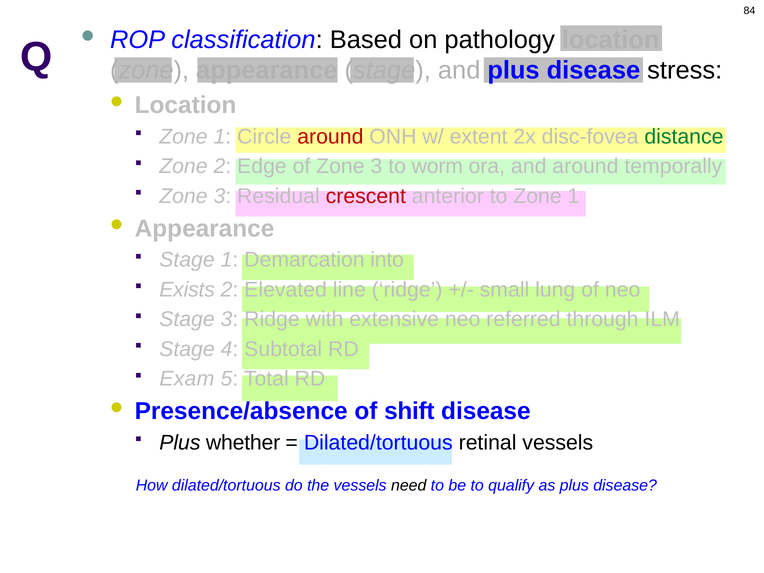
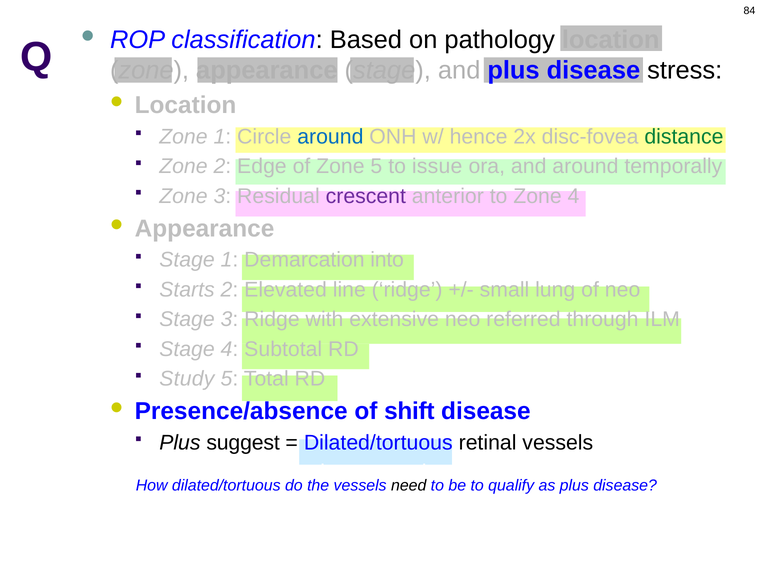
around colour: red -> blue (330, 137)
extent: extent -> hence (479, 137)
of Zone 3: 3 -> 5 (376, 166)
worm: worm -> issue (437, 166)
crescent colour: red -> purple (366, 196)
to Zone 1: 1 -> 4 (573, 196)
Exists: Exists -> Starts (187, 290)
Exam: Exam -> Study (187, 379)
whether: whether -> suggest (243, 443)
